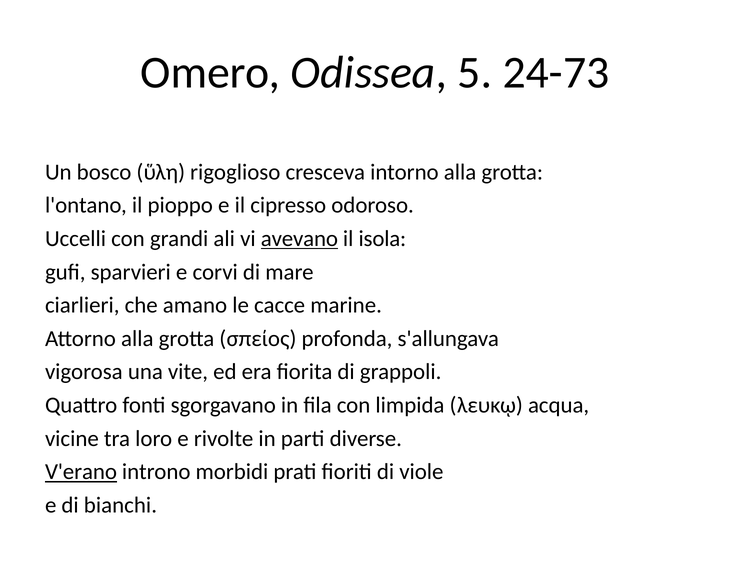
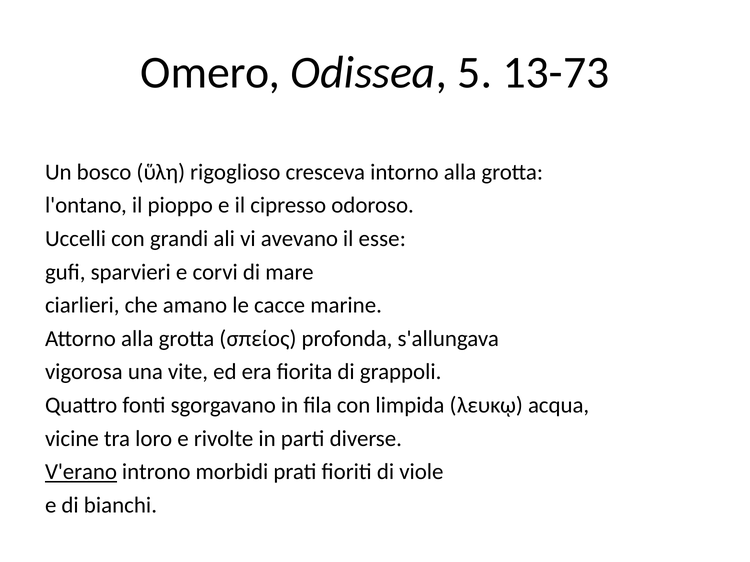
24-73: 24-73 -> 13-73 (556, 73)
avevano underline: present -> none (299, 239)
isola: isola -> esse (382, 239)
